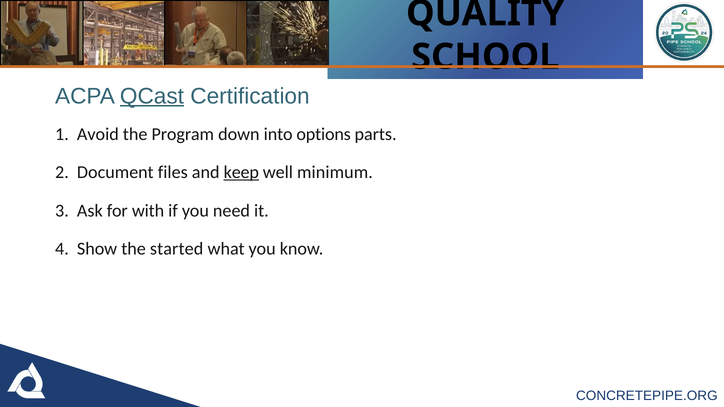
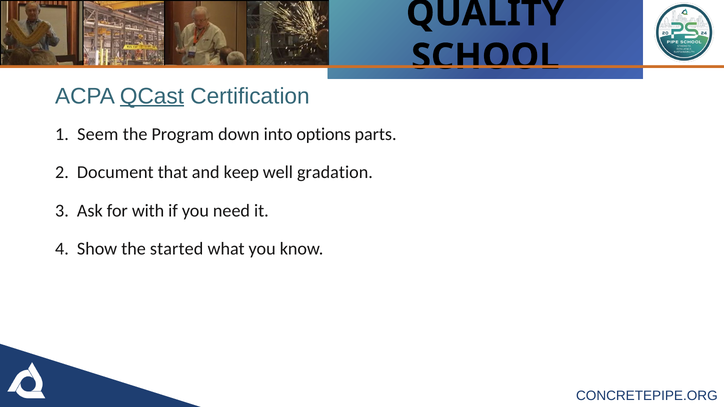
Avoid: Avoid -> Seem (98, 134)
files: files -> that (173, 173)
keep underline: present -> none (241, 173)
minimum: minimum -> gradation (335, 173)
